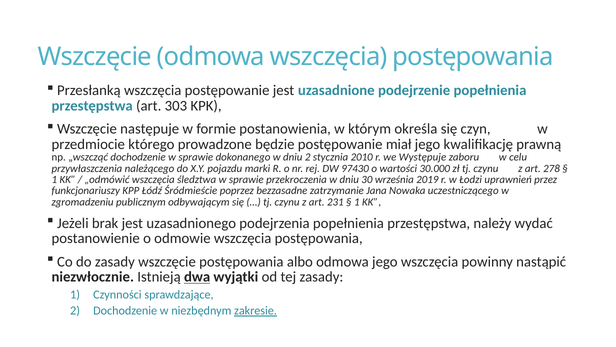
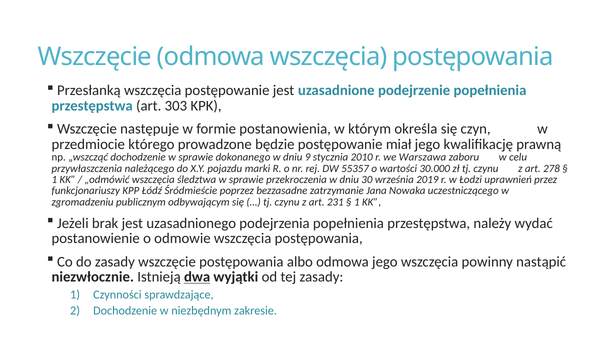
dniu 2: 2 -> 9 (308, 157)
Występuje: Występuje -> Warszawa (423, 157)
97430: 97430 -> 55357 (355, 168)
zakresie underline: present -> none (256, 310)
